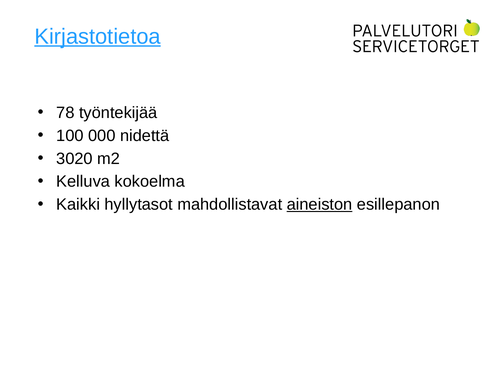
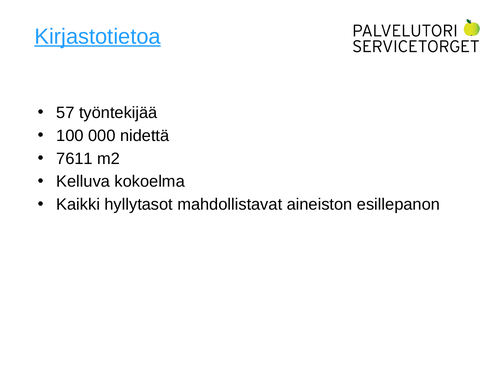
78: 78 -> 57 (65, 113)
3020: 3020 -> 7611 (75, 159)
aineiston underline: present -> none (320, 205)
